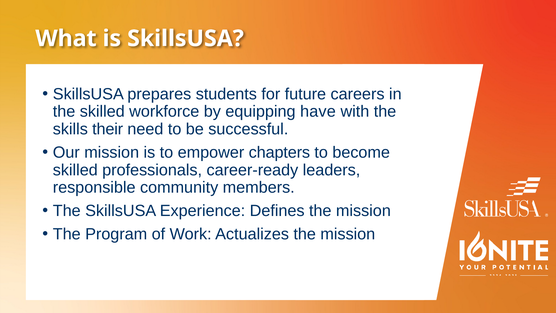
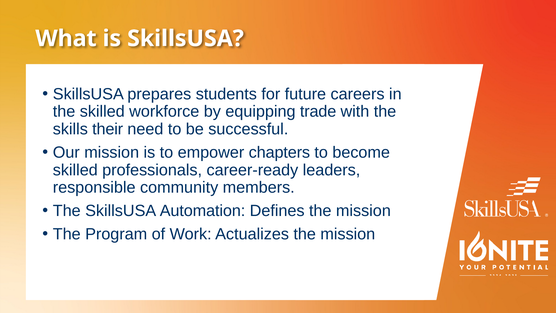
have: have -> trade (318, 112)
Experience: Experience -> Automation (203, 211)
